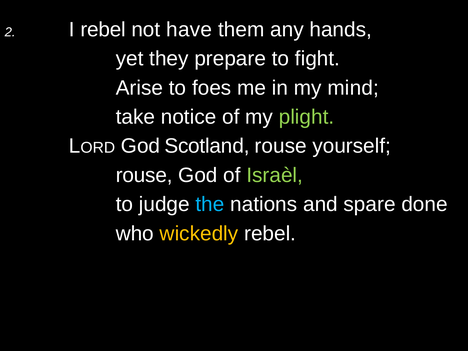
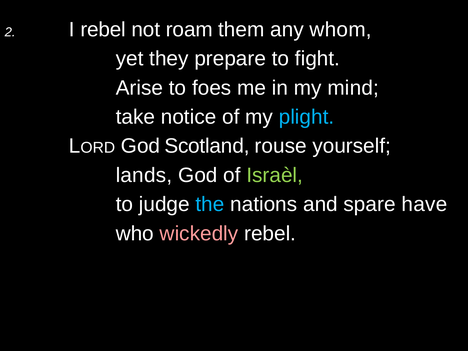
have: have -> roam (189, 30)
hands: hands -> whom (341, 30)
plight colour: light green -> light blue (307, 117)
rouse: rouse -> lands (144, 175)
done: done -> have (424, 204)
wickedly colour: yellow -> pink (199, 234)
